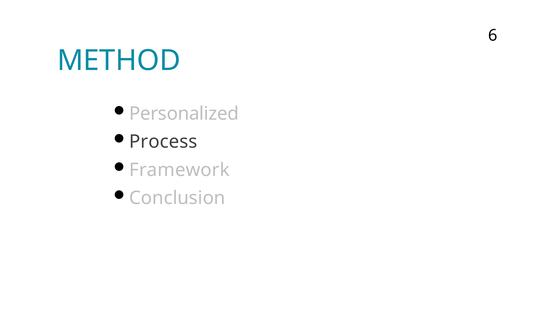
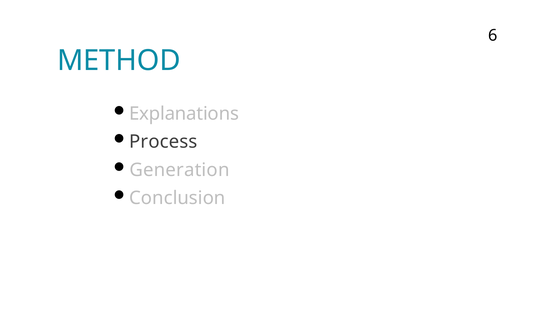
Personalized: Personalized -> Explanations (184, 114)
Framework: Framework -> Generation (180, 170)
